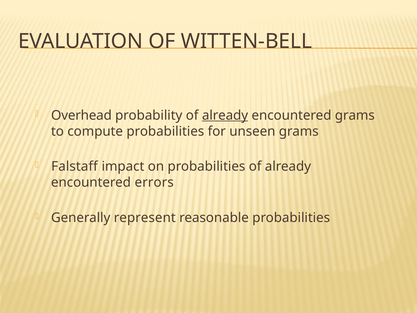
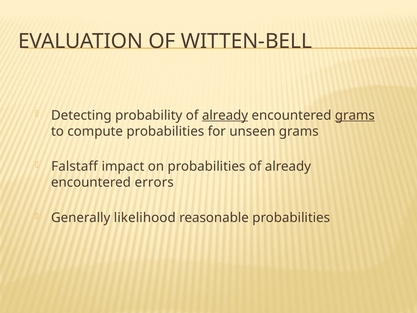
Overhead: Overhead -> Detecting (81, 115)
grams underline: none -> present (355, 115)
represent: represent -> likelihood (145, 218)
